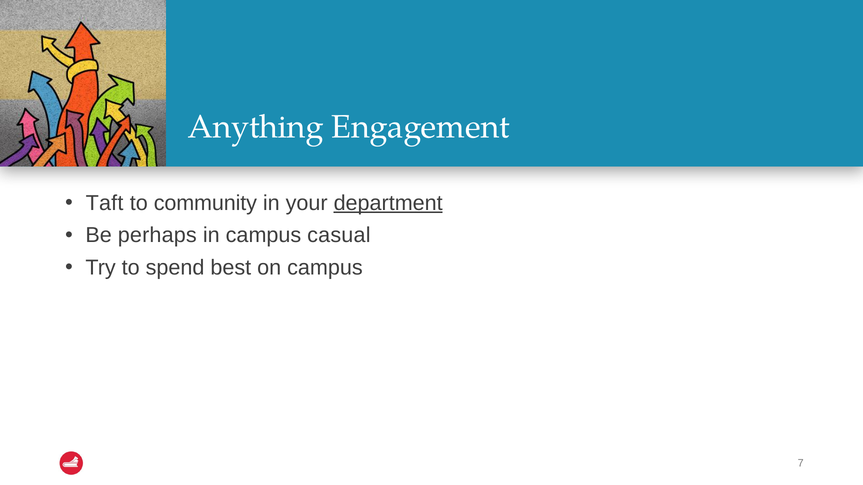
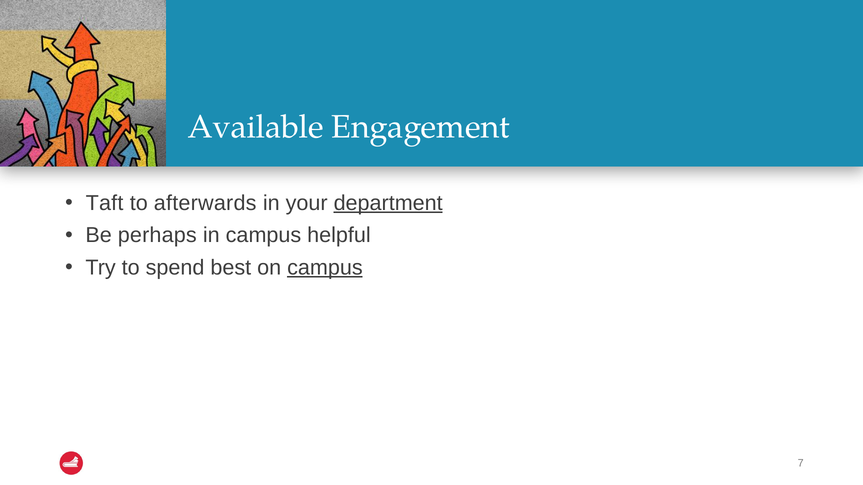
Anything: Anything -> Available (256, 127)
community: community -> afterwards (205, 203)
casual: casual -> helpful (339, 236)
campus underline: none -> present (325, 268)
